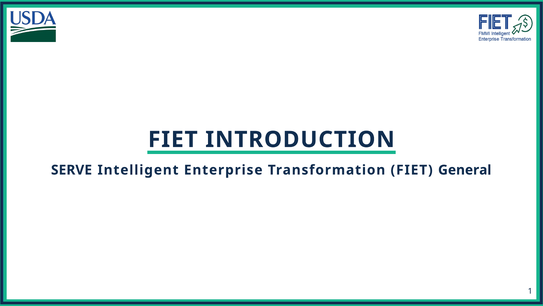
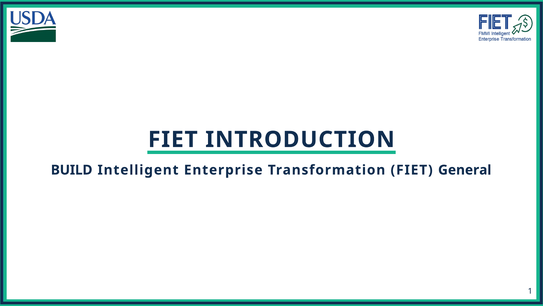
SERVE: SERVE -> BUILD (72, 170)
